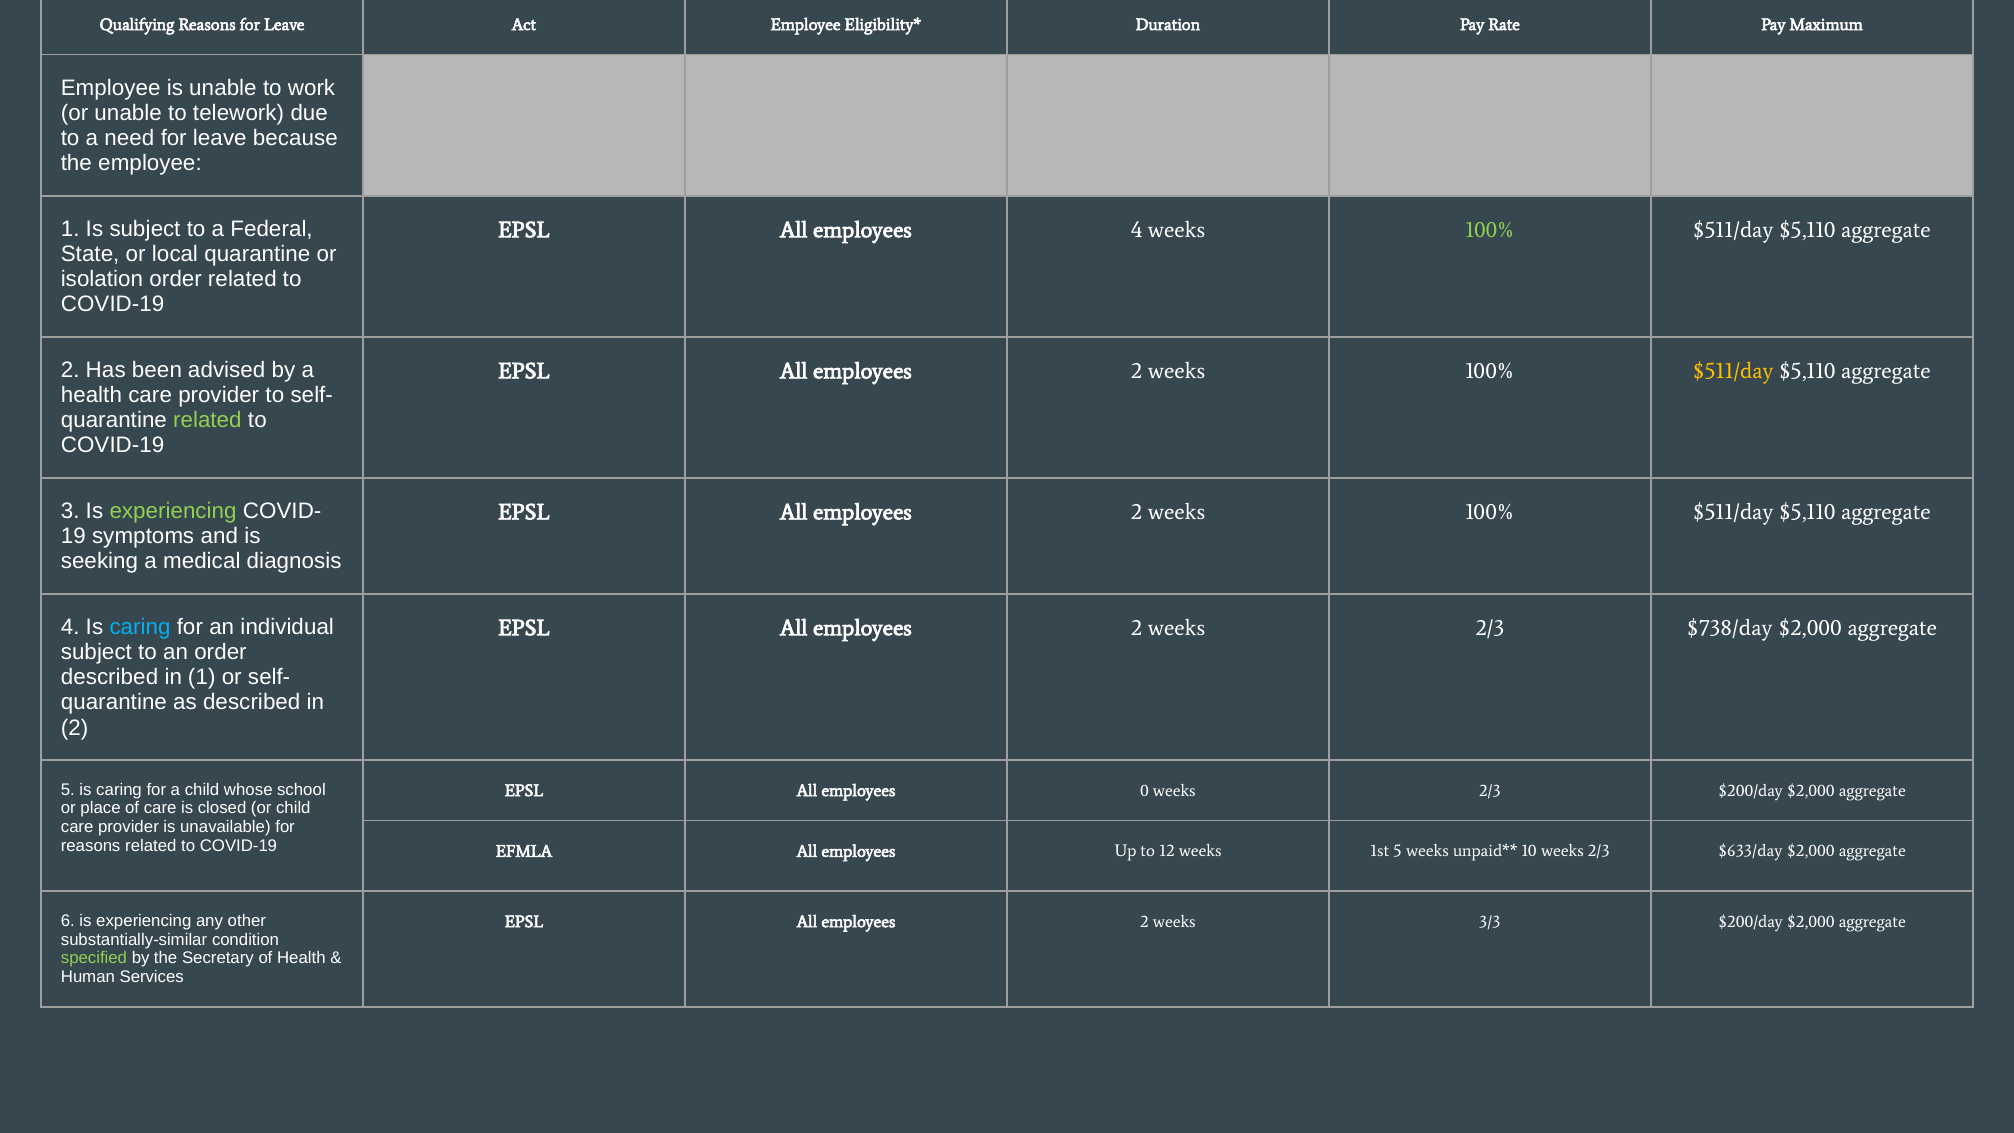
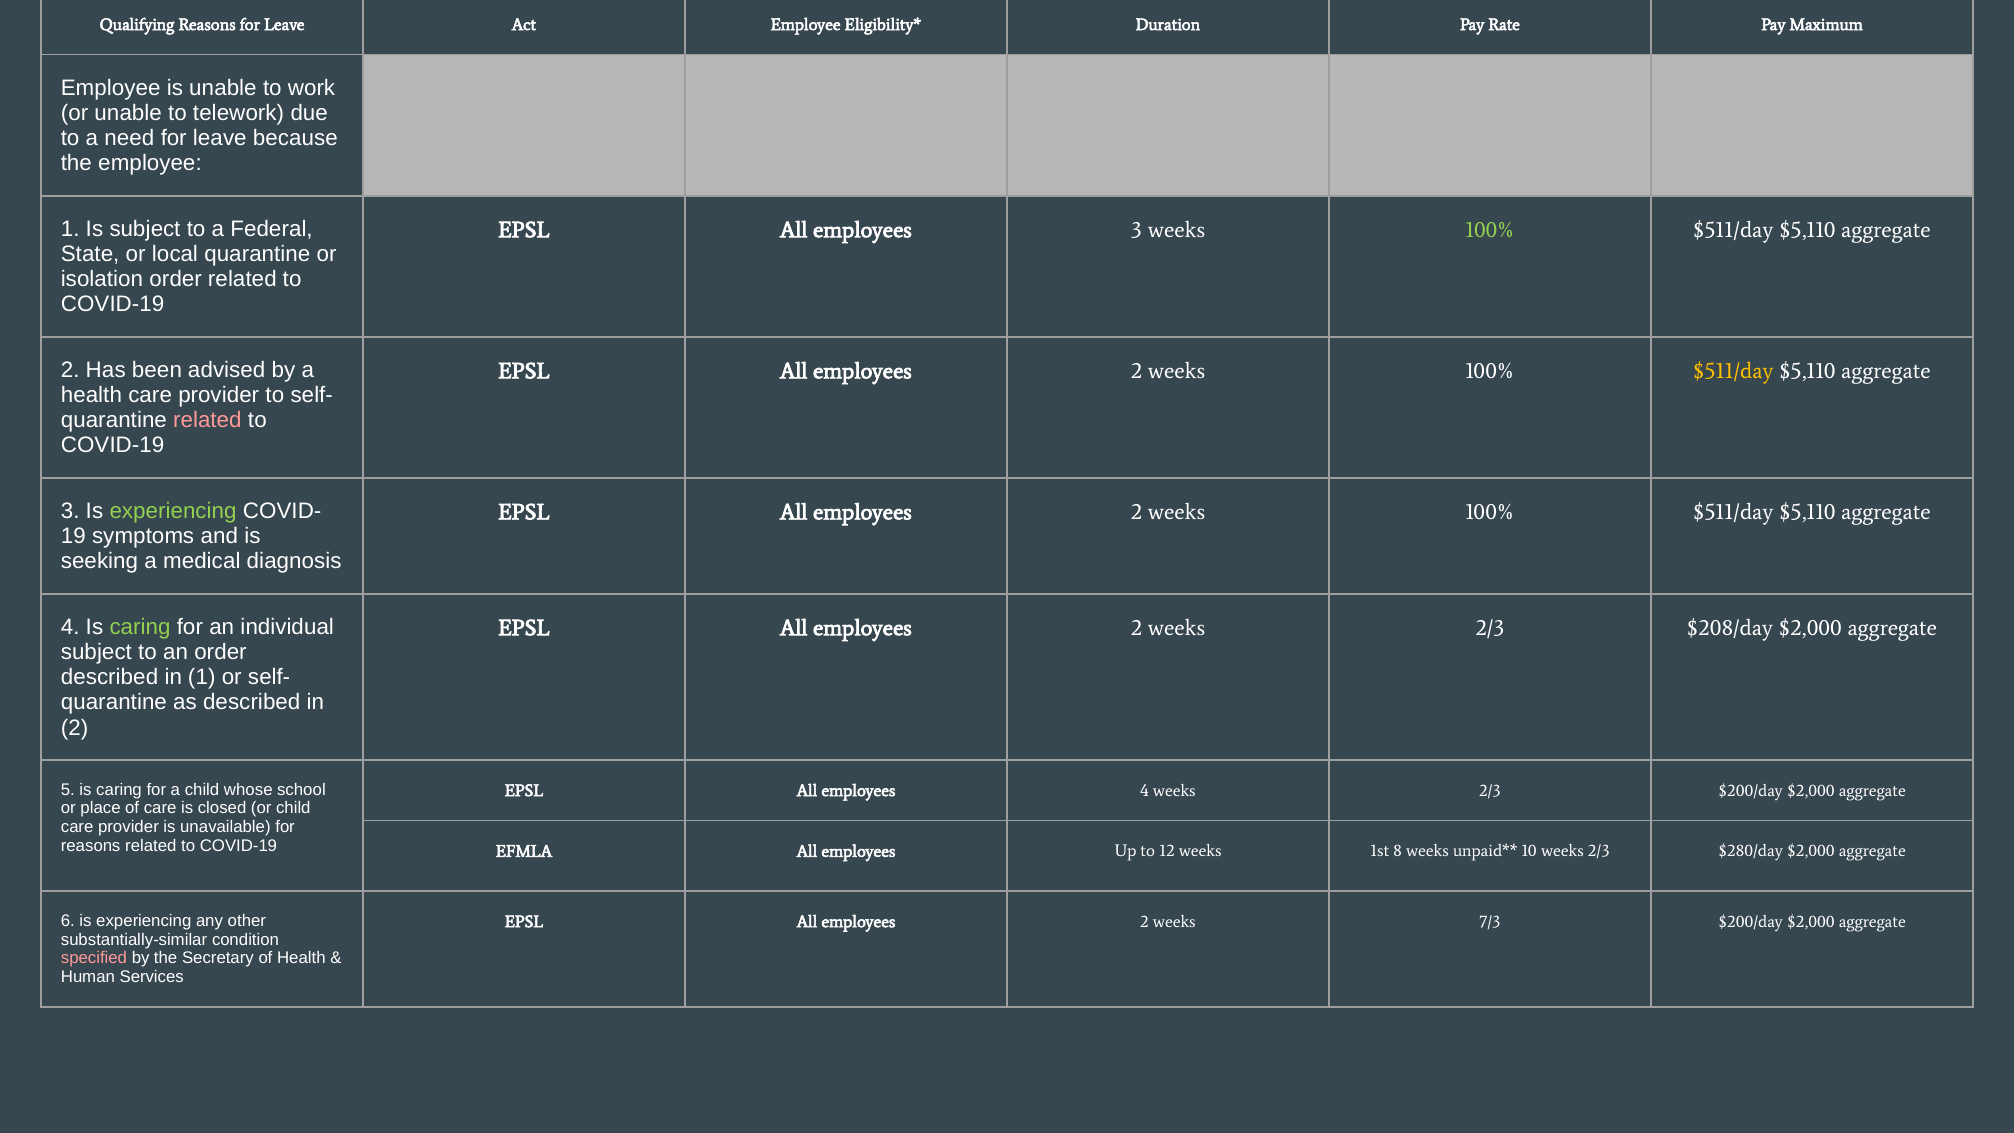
employees 4: 4 -> 3 (1137, 230)
related colour: light green -> pink (207, 420)
caring colour: light blue -> light green (140, 627)
$738/day: $738/day -> $208/day (1730, 628)
employees 0: 0 -> 4 (1145, 790)
1st 5: 5 -> 8 (1398, 851)
$633/day: $633/day -> $280/day (1751, 851)
3/3: 3/3 -> 7/3 (1490, 922)
specified colour: light green -> pink (94, 958)
